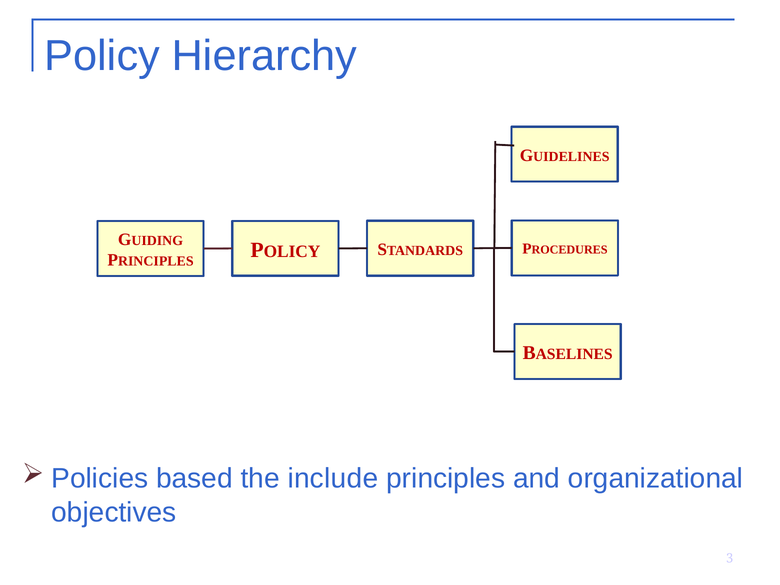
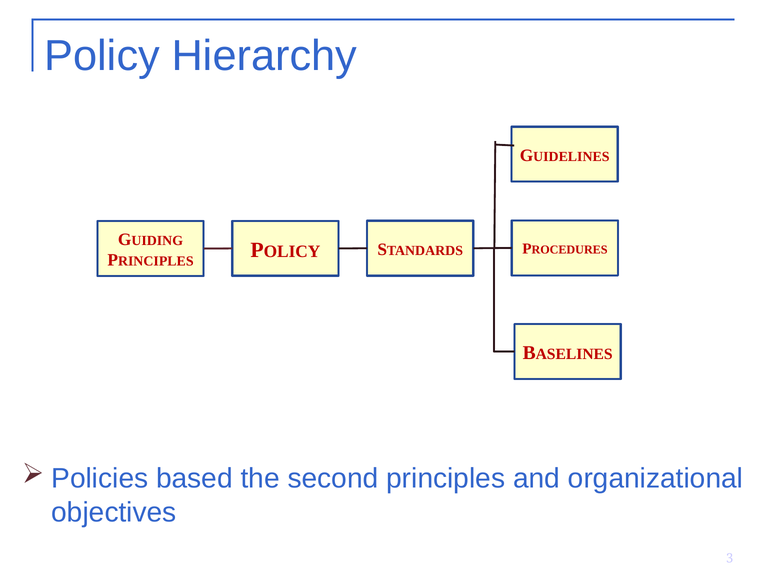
include: include -> second (333, 479)
